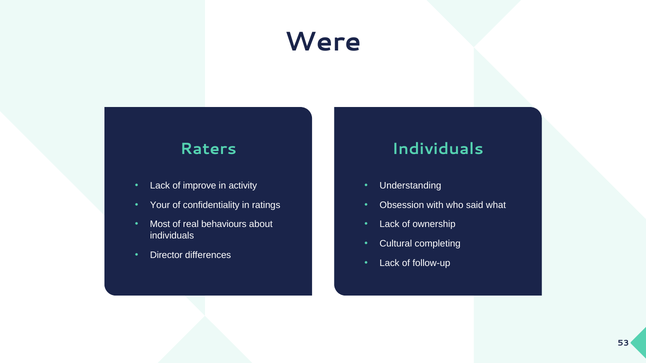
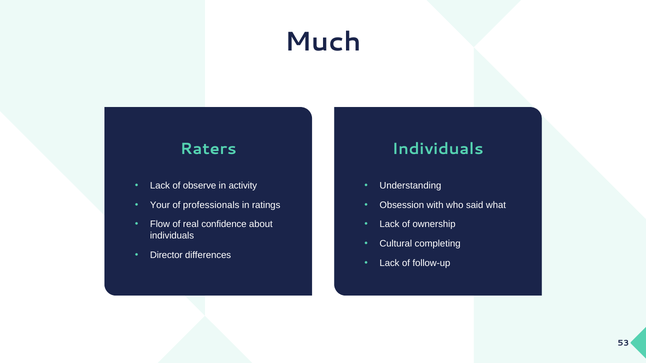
Were: Were -> Much (323, 42)
improve: improve -> observe (200, 186)
confidentiality: confidentiality -> professionals (211, 205)
Most: Most -> Flow (160, 225)
behaviours: behaviours -> confidence (224, 225)
